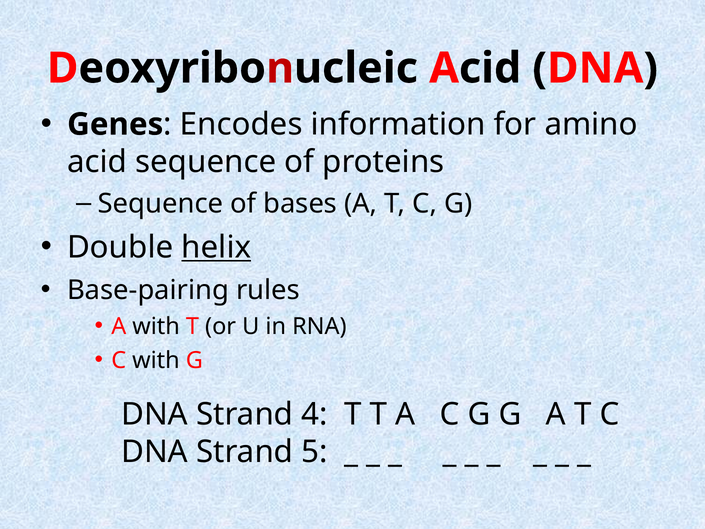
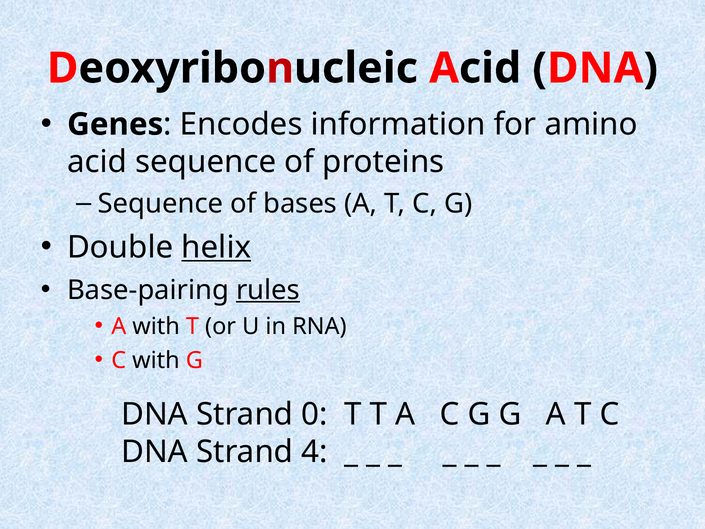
rules underline: none -> present (268, 290)
4: 4 -> 0 (315, 414)
5: 5 -> 4 (315, 452)
